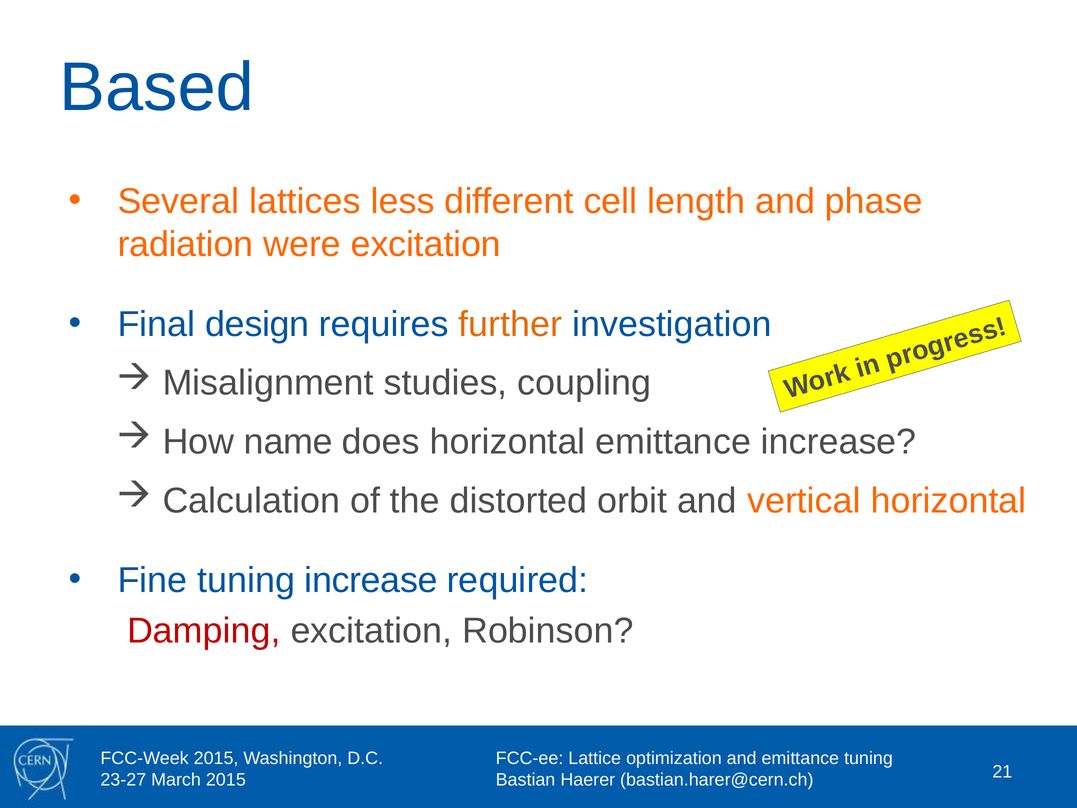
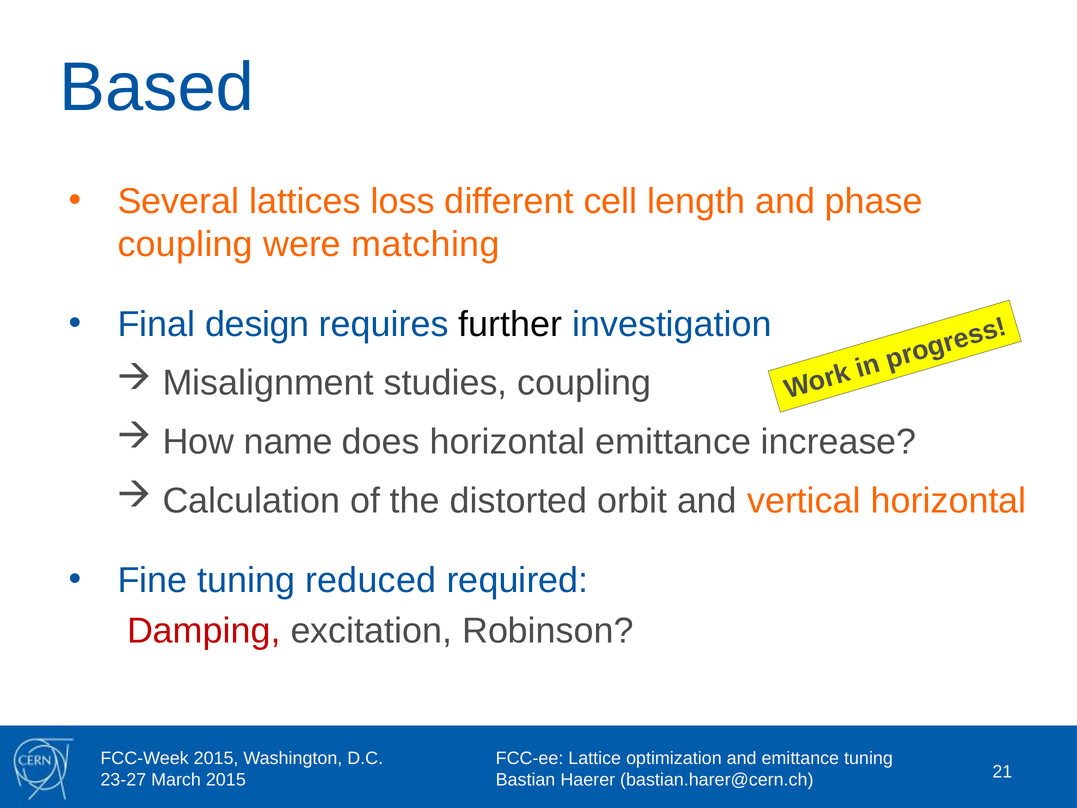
less: less -> loss (403, 201)
radiation: radiation -> coupling (185, 244)
were excitation: excitation -> matching (426, 244)
further colour: orange -> black (510, 324)
tuning increase: increase -> reduced (371, 580)
